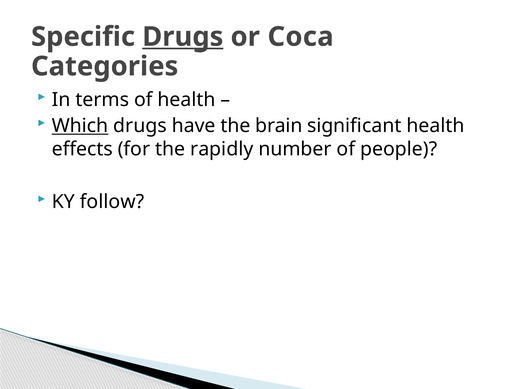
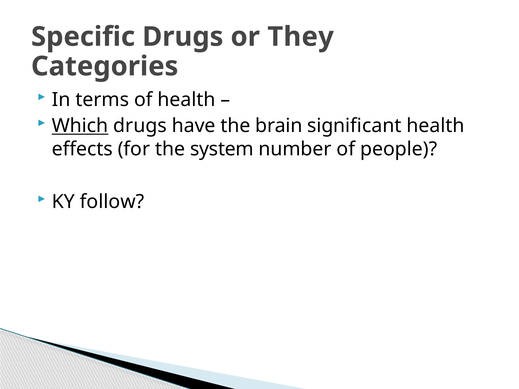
Drugs underline: present -> none (183, 37)
Coca: Coca -> They (301, 37)
rapidly: rapidly -> system (222, 149)
